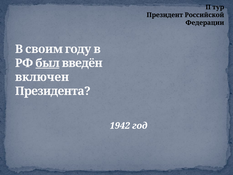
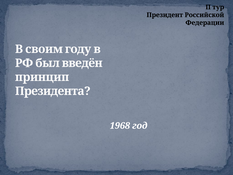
был underline: present -> none (48, 63)
включен: включен -> принцип (42, 77)
1942: 1942 -> 1968 (120, 126)
